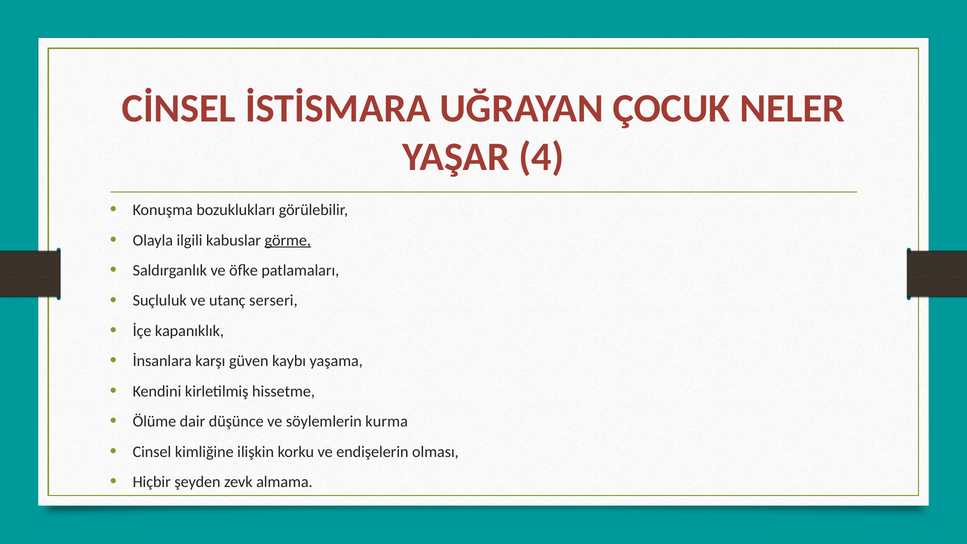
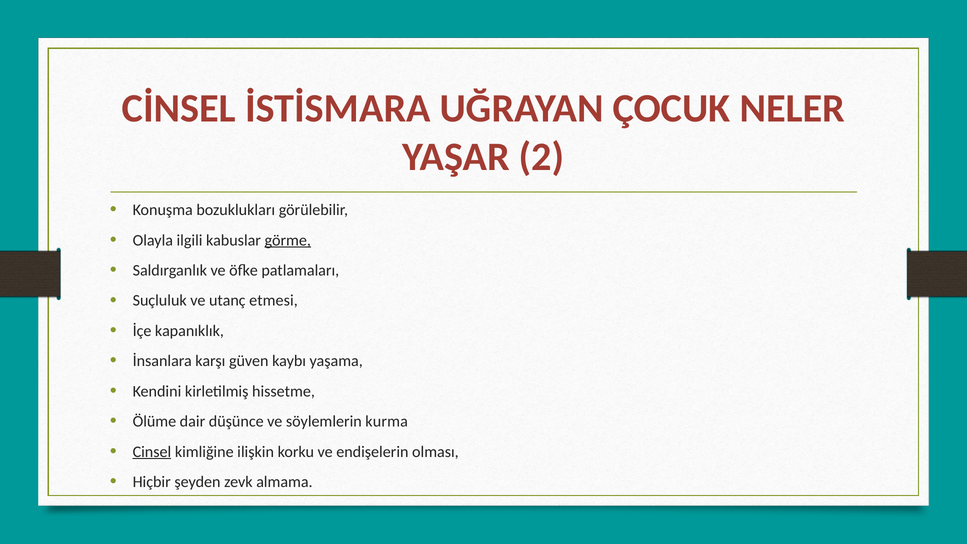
4: 4 -> 2 (542, 157)
serseri: serseri -> etmesi (273, 301)
Cinsel underline: none -> present (152, 452)
